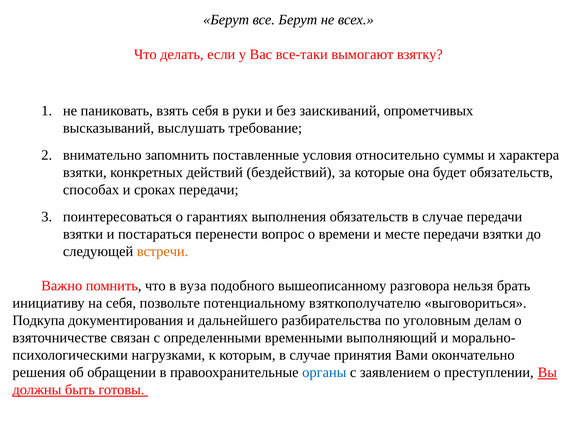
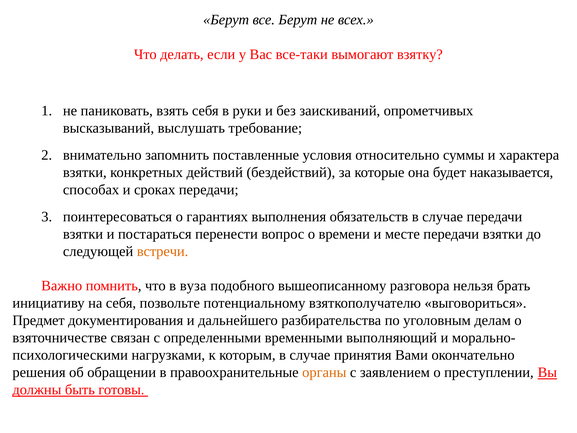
будет обязательств: обязательств -> наказывается (511, 172)
Подкупа: Подкупа -> Предмет (39, 320)
органы colour: blue -> orange (324, 372)
